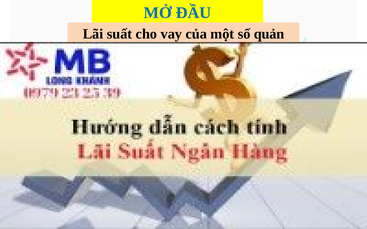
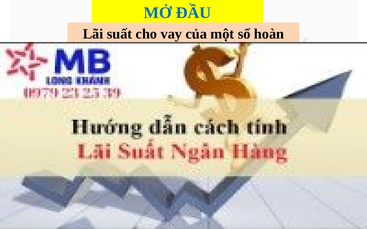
quản: quản -> hoàn (269, 34)
